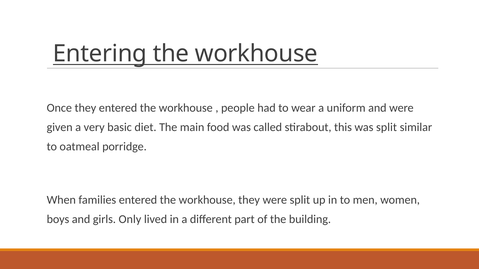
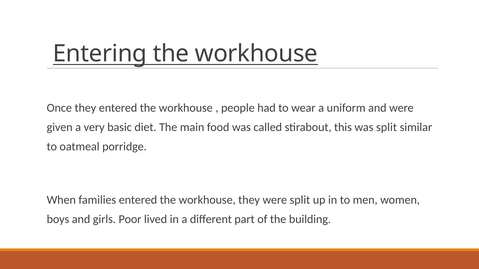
Only: Only -> Poor (130, 220)
